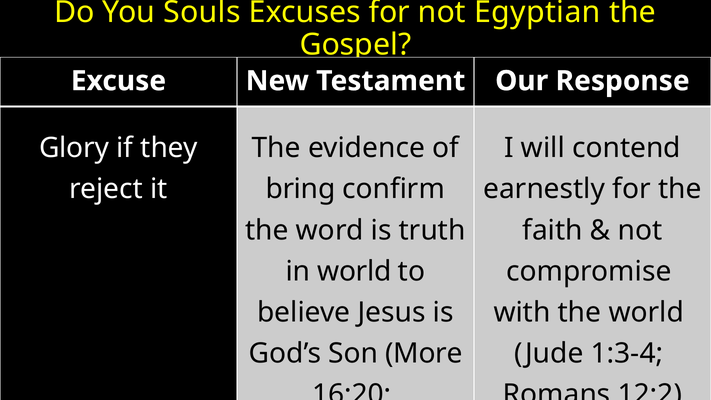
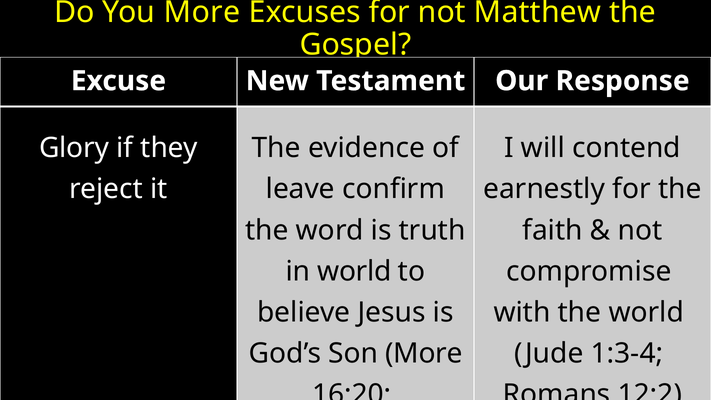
You Souls: Souls -> More (202, 12)
Egyptian: Egyptian -> Matthew (538, 12)
bring: bring -> leave (300, 189)
